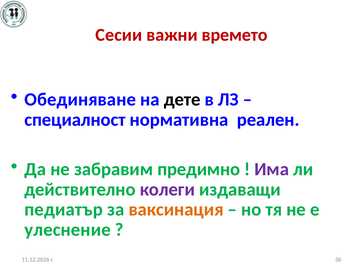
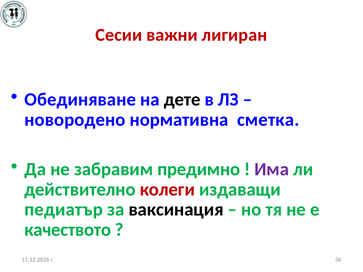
времето: времето -> лигиран (234, 35)
специалност: специалност -> новородено (75, 120)
реален: реален -> сметка (268, 120)
колеги colour: purple -> red (167, 190)
ваксинация colour: orange -> black (176, 210)
улеснение: улеснение -> качеството (68, 230)
